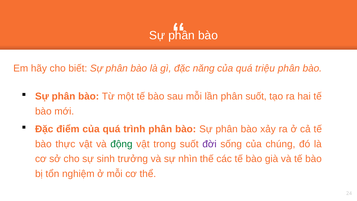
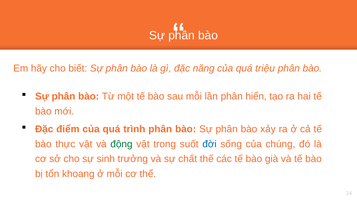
phân suốt: suốt -> hiển (256, 96)
đời colour: purple -> blue (209, 144)
nhìn: nhìn -> chất (188, 159)
nghiệm: nghiệm -> khoang (78, 174)
